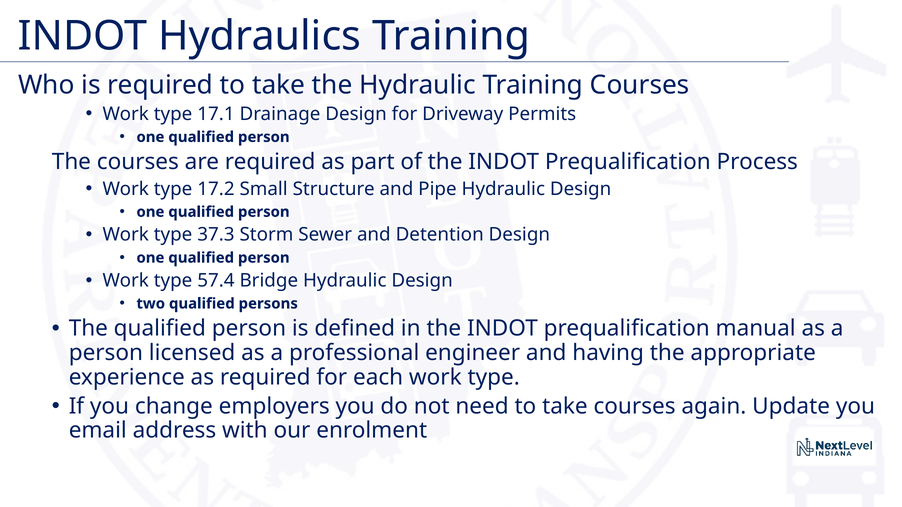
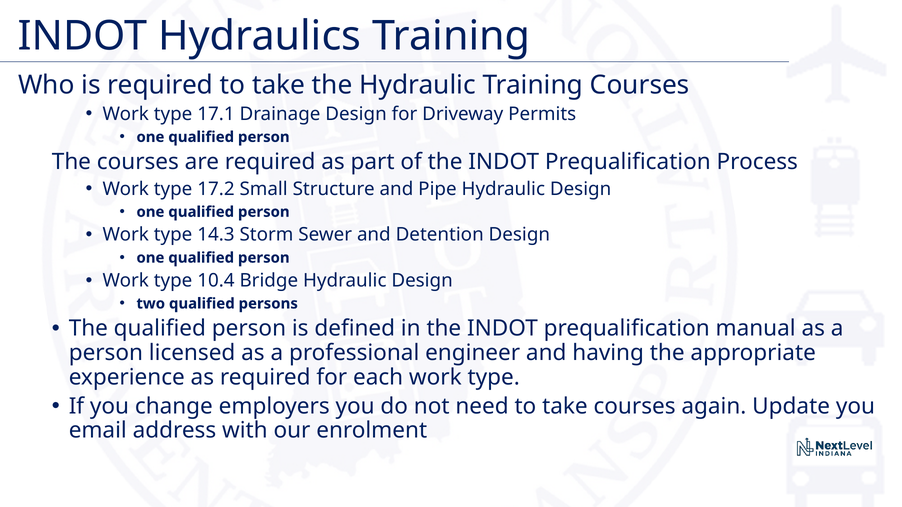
37.3: 37.3 -> 14.3 (216, 235)
57.4: 57.4 -> 10.4 (216, 281)
